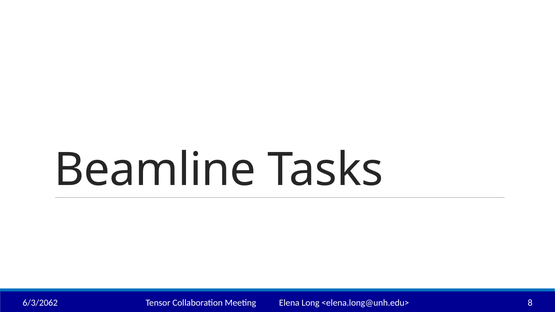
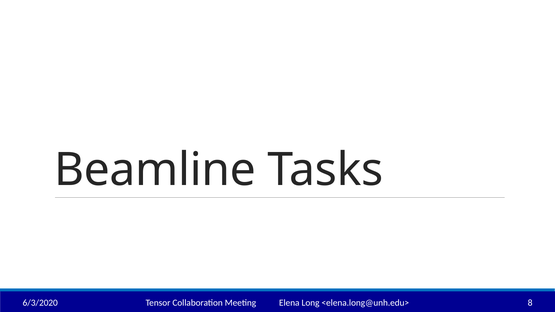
6/3/2062: 6/3/2062 -> 6/3/2020 (40, 303)
